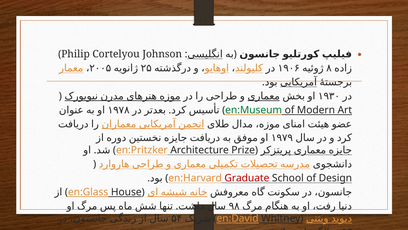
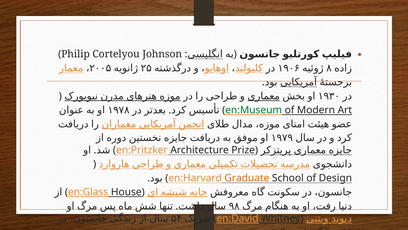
Graduate colour: red -> orange (247, 178)
